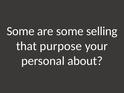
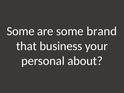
selling: selling -> brand (102, 31)
purpose: purpose -> business (61, 46)
